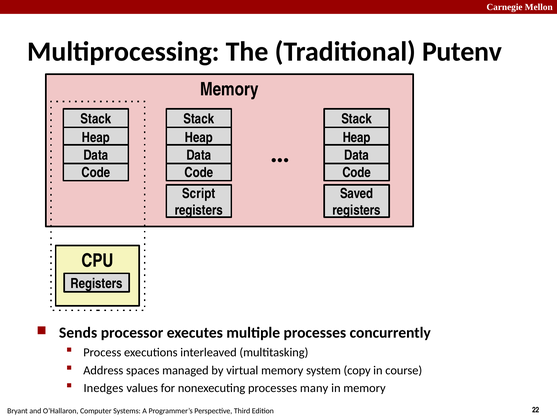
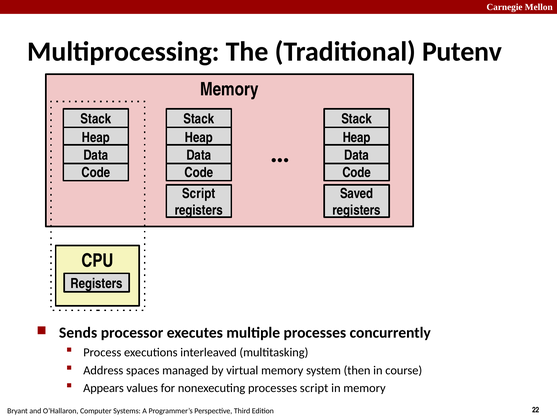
copy: copy -> then (357, 371)
Inedges: Inedges -> Appears (104, 389)
processes many: many -> script (314, 389)
